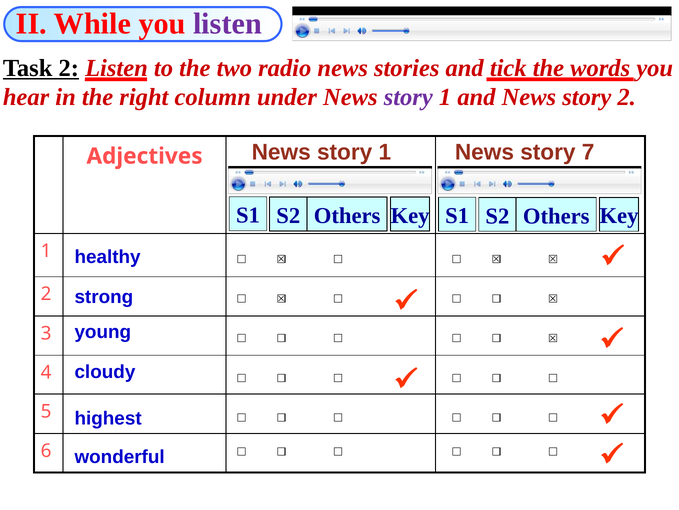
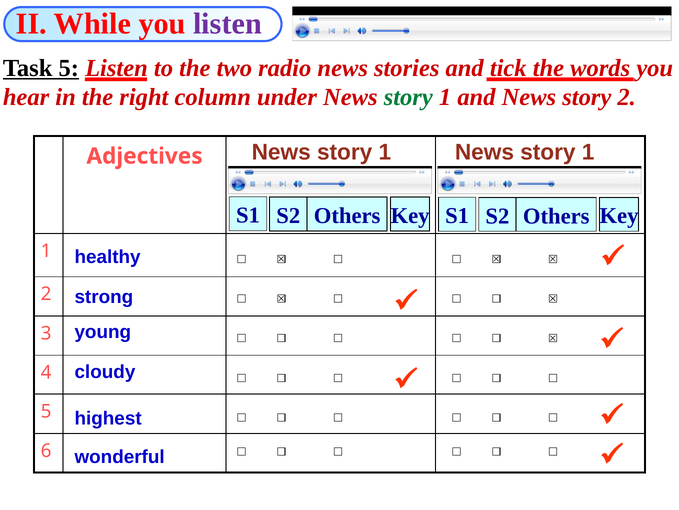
Task 2: 2 -> 5 (69, 68)
story colour: purple -> green (408, 97)
1 News story 7: 7 -> 1 (588, 152)
